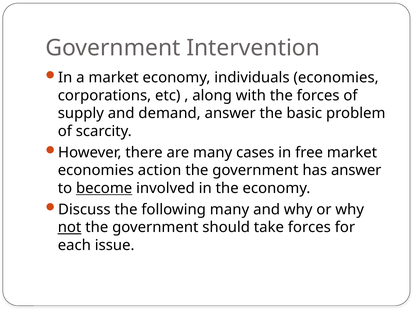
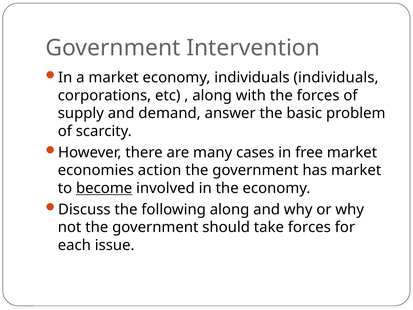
individuals economies: economies -> individuals (336, 77)
has answer: answer -> market (356, 170)
following many: many -> along (230, 209)
not underline: present -> none (70, 227)
